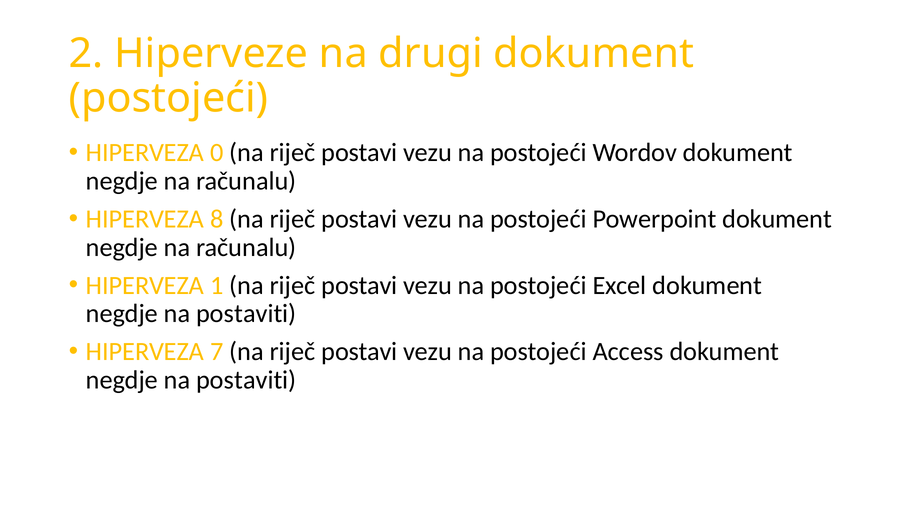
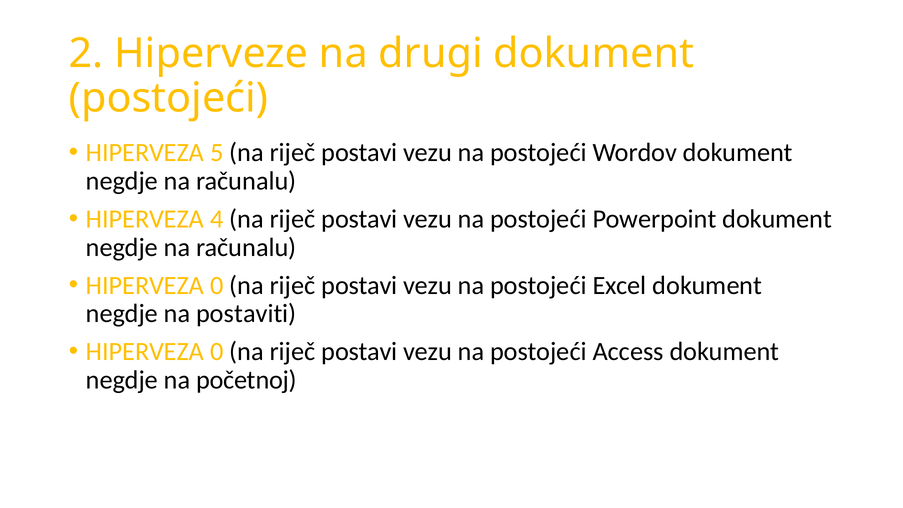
0: 0 -> 5 (217, 153)
8: 8 -> 4 (217, 219)
1: 1 -> 0 (217, 285)
7: 7 -> 0 (217, 352)
postaviti: postaviti -> početnoj (246, 380)
